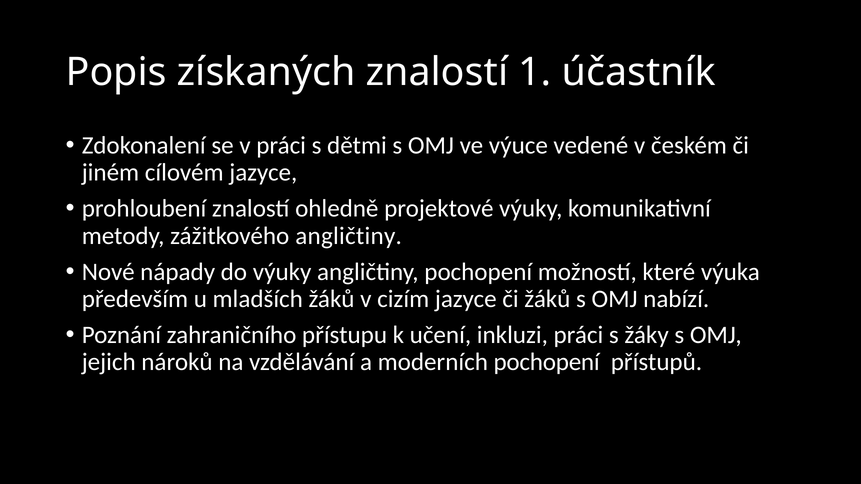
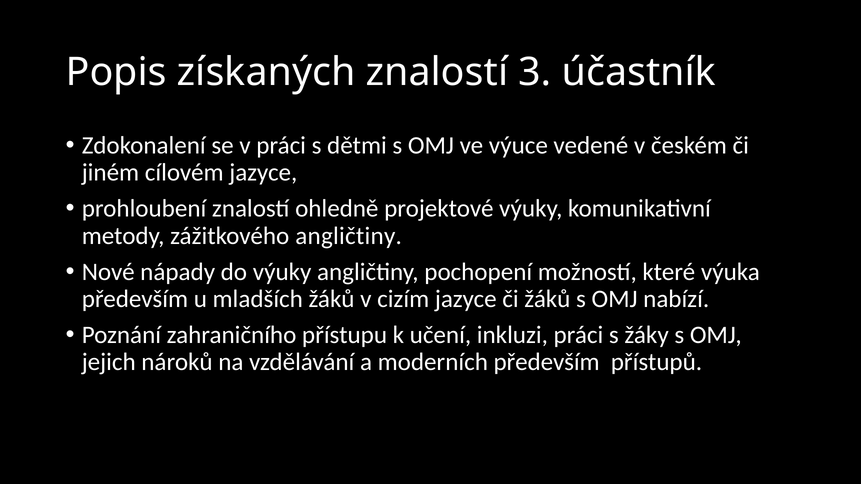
1: 1 -> 3 (535, 72)
moderních pochopení: pochopení -> především (547, 362)
